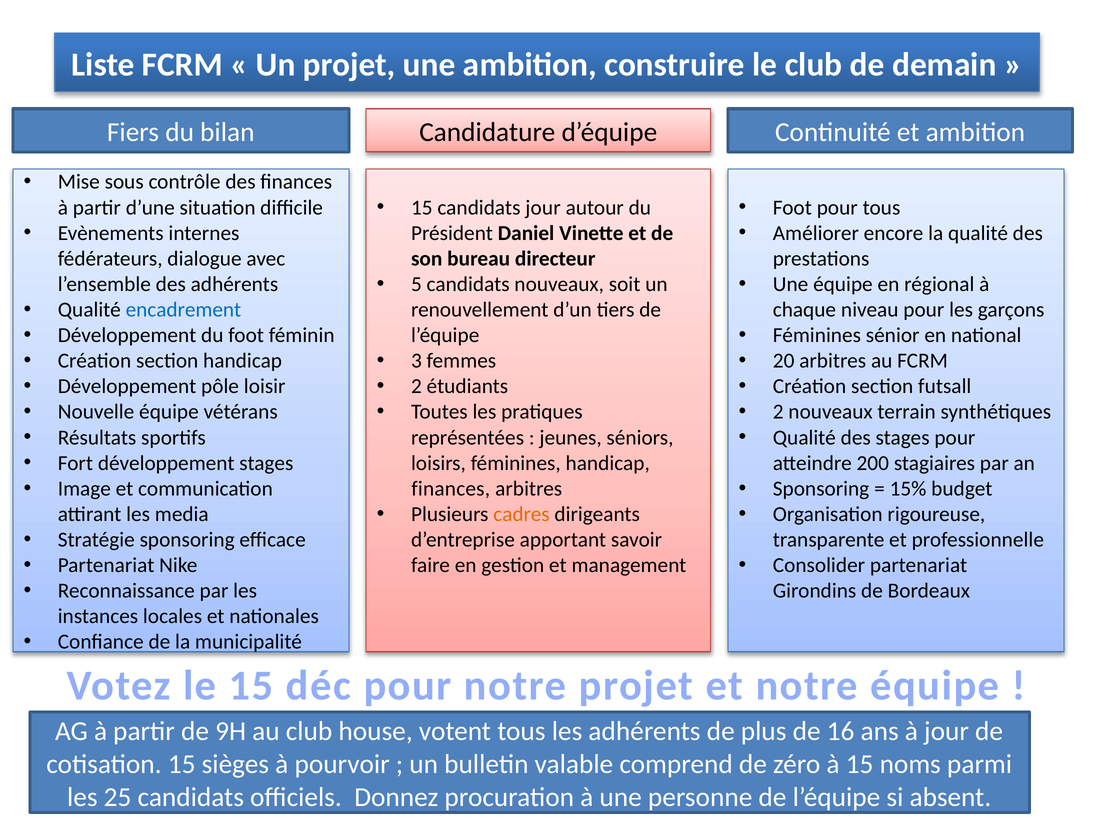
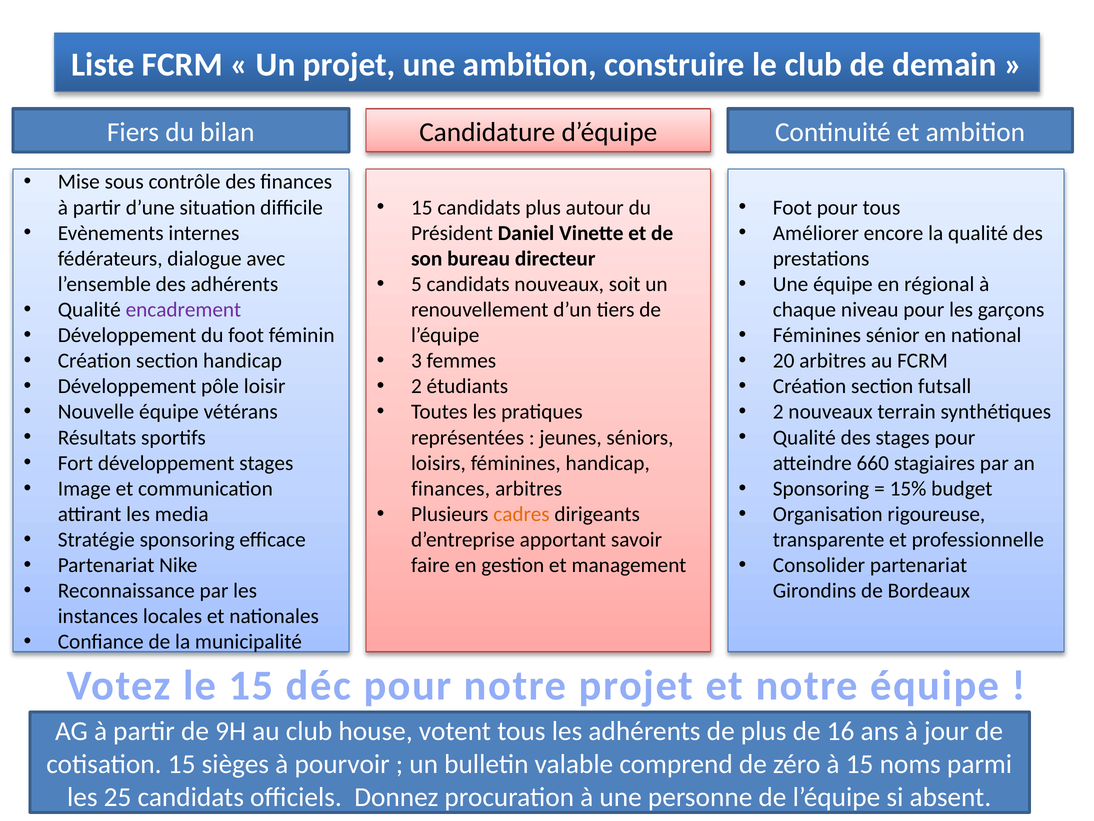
candidats jour: jour -> plus (543, 207)
encadrement colour: blue -> purple (183, 310)
200: 200 -> 660 (873, 463)
